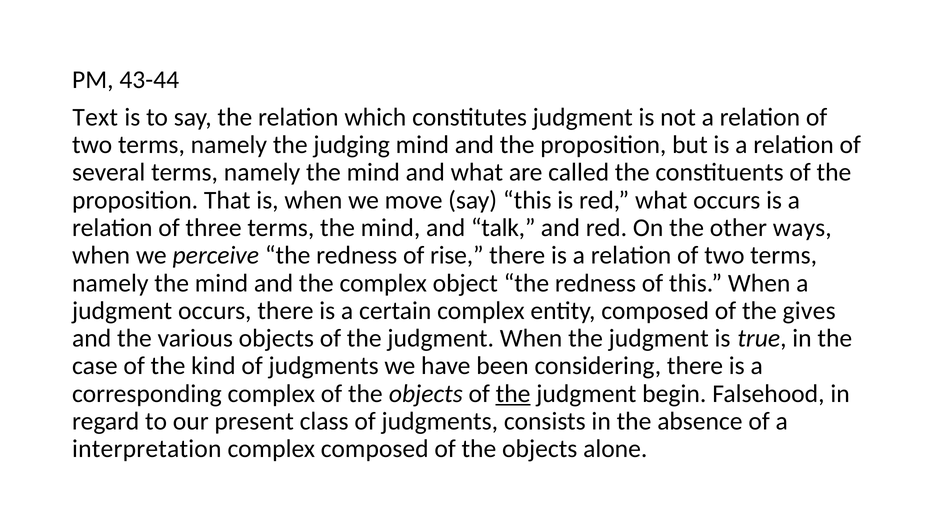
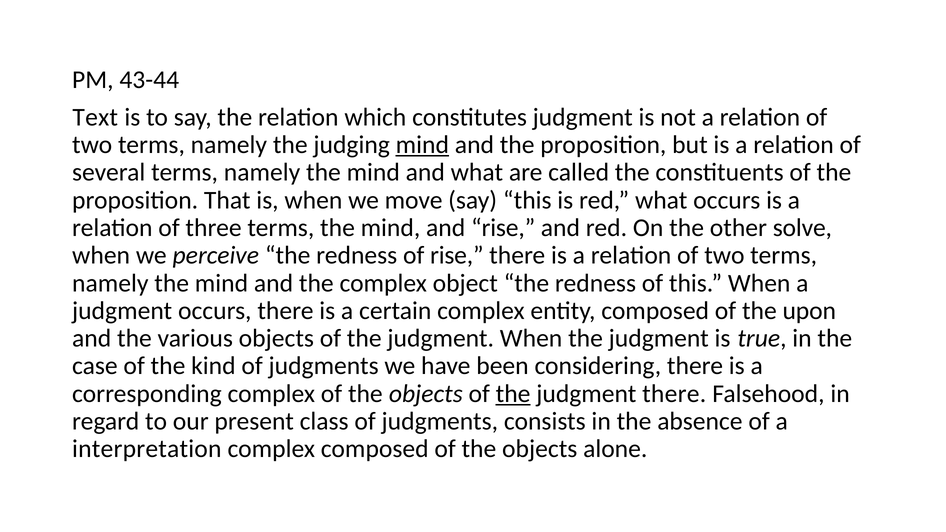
mind underline: none -> present (422, 145)
and talk: talk -> rise (503, 228)
ways: ways -> solve (802, 228)
gives: gives -> upon (809, 311)
judgment begin: begin -> there (674, 394)
